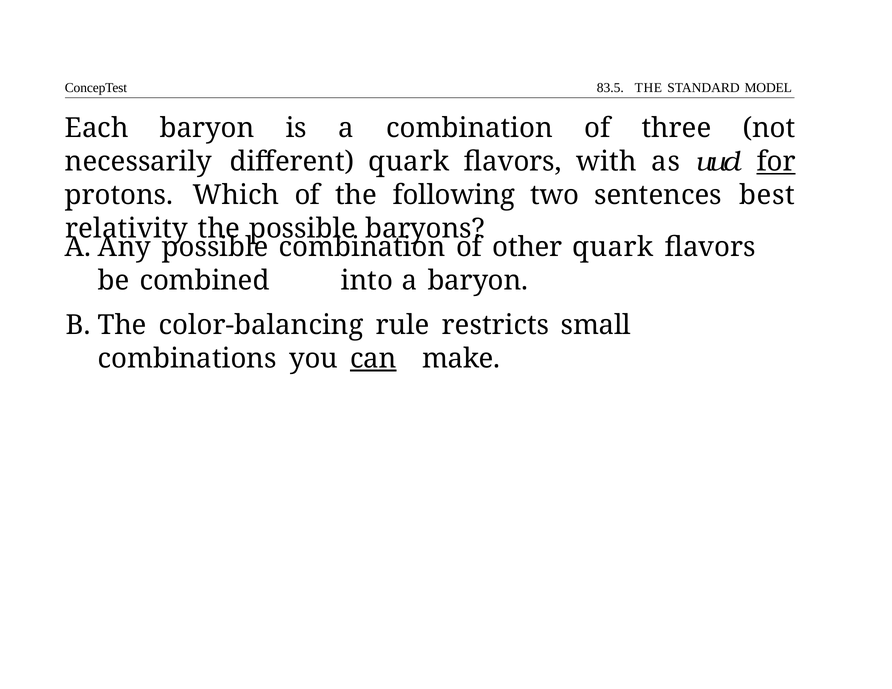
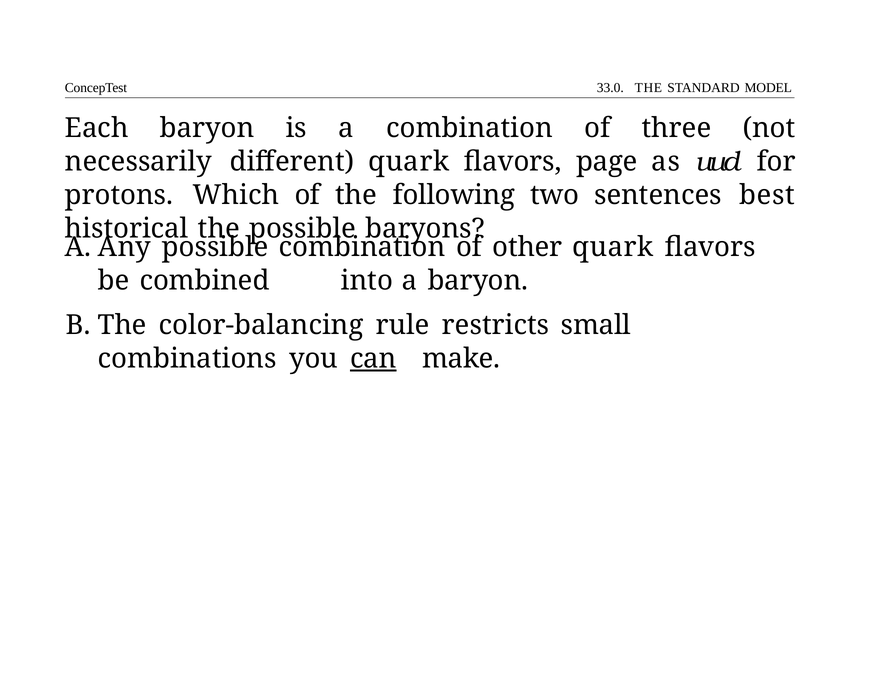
83.5: 83.5 -> 33.0 (610, 88)
with: with -> page (607, 162)
for underline: present -> none (776, 162)
relativity: relativity -> historical (127, 229)
